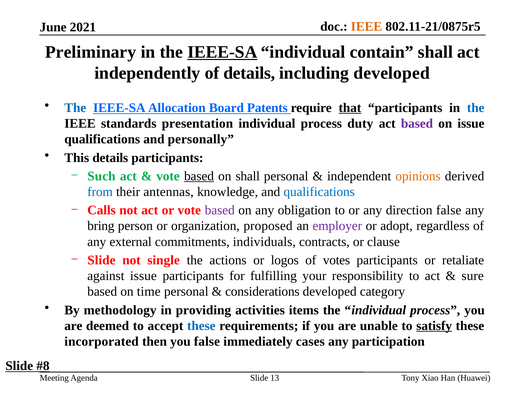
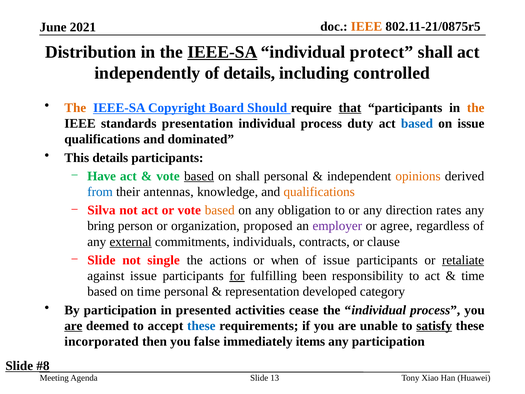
Preliminary: Preliminary -> Distribution (91, 52)
contain: contain -> protect (382, 52)
including developed: developed -> controlled (392, 73)
The colour: blue -> orange (75, 108)
Allocation: Allocation -> Copyright (177, 108)
Patents: Patents -> Should (267, 108)
the colour: blue -> orange (476, 108)
based colour: purple -> blue (417, 123)
personally: personally -> dominated (201, 139)
Such: Such -> Have (102, 176)
qualifications colour: blue -> orange (319, 192)
Calls: Calls -> Silva (101, 210)
based colour: purple -> orange (220, 210)
direction false: false -> rates (449, 210)
adopt: adopt -> agree (396, 226)
external underline: none -> present (131, 242)
logos: logos -> when (285, 260)
of votes: votes -> issue (336, 260)
retaliate underline: none -> present (463, 260)
for underline: none -> present (237, 276)
your: your -> been (314, 276)
sure: sure -> time (473, 276)
considerations: considerations -> representation (262, 291)
By methodology: methodology -> participation (120, 310)
providing: providing -> presented (203, 310)
items: items -> cease (304, 310)
are underline: none -> present (73, 326)
cases: cases -> items (310, 341)
